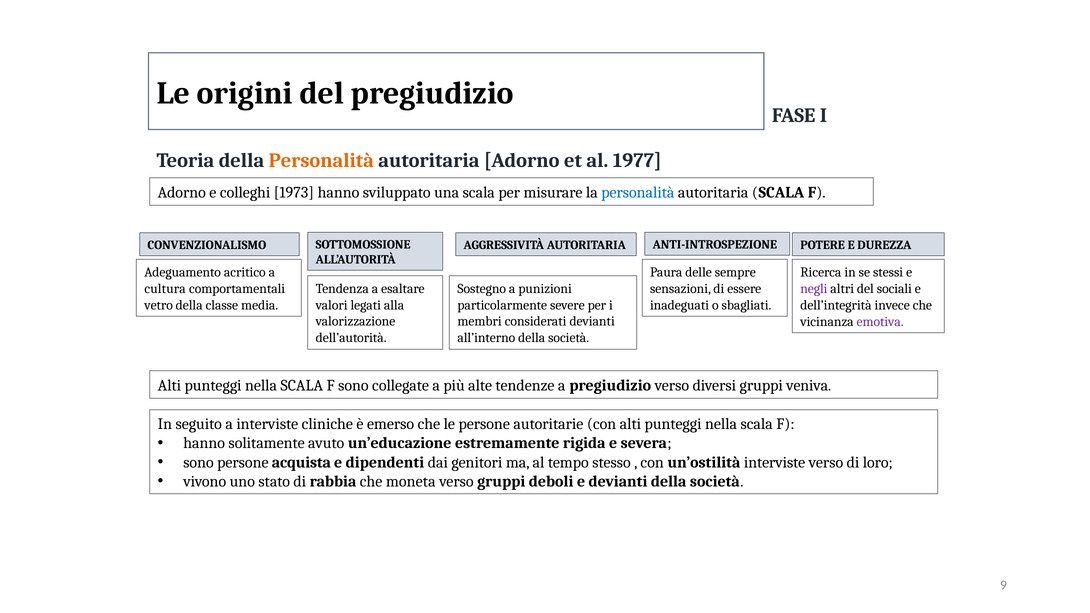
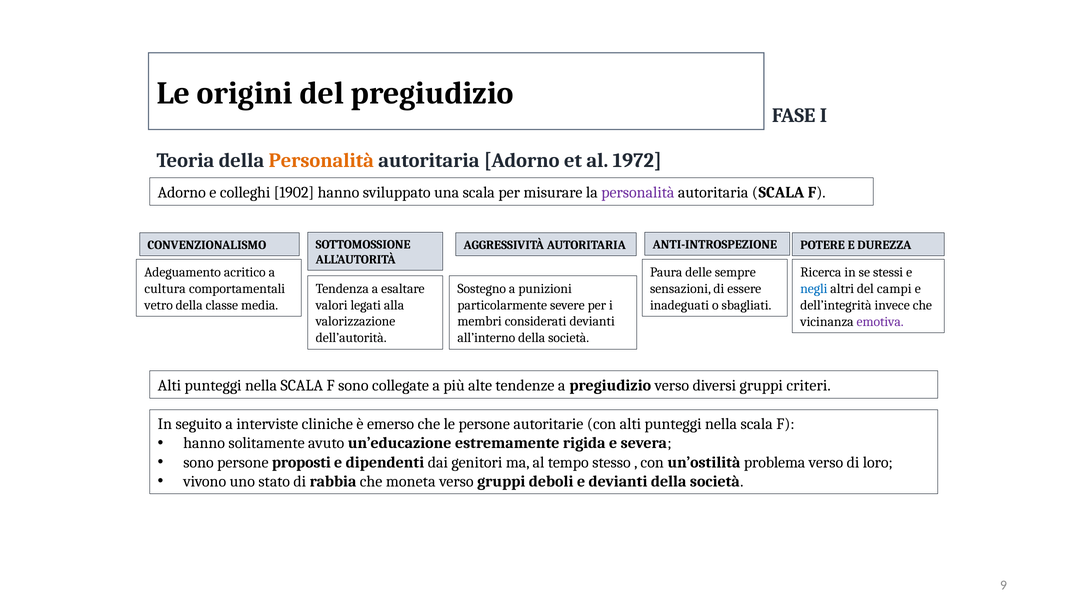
1977: 1977 -> 1972 (637, 160)
1973: 1973 -> 1902 (294, 193)
personalità colour: blue -> purple (638, 193)
negli colour: purple -> blue (814, 289)
sociali: sociali -> campi (894, 289)
veniva: veniva -> criteri (809, 386)
acquista: acquista -> proposti (301, 462)
un’ostilità interviste: interviste -> problema (775, 462)
